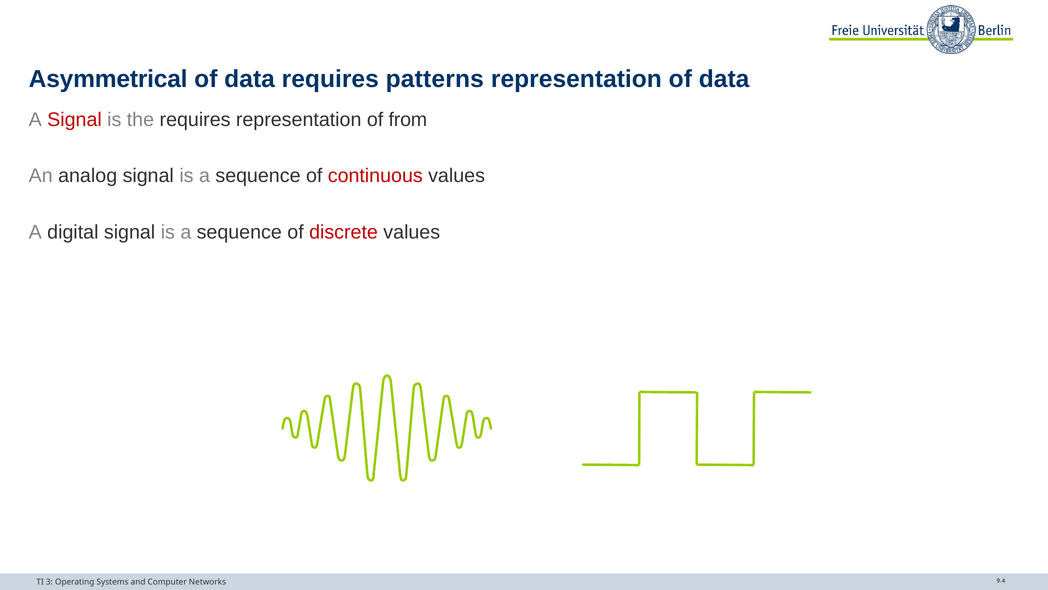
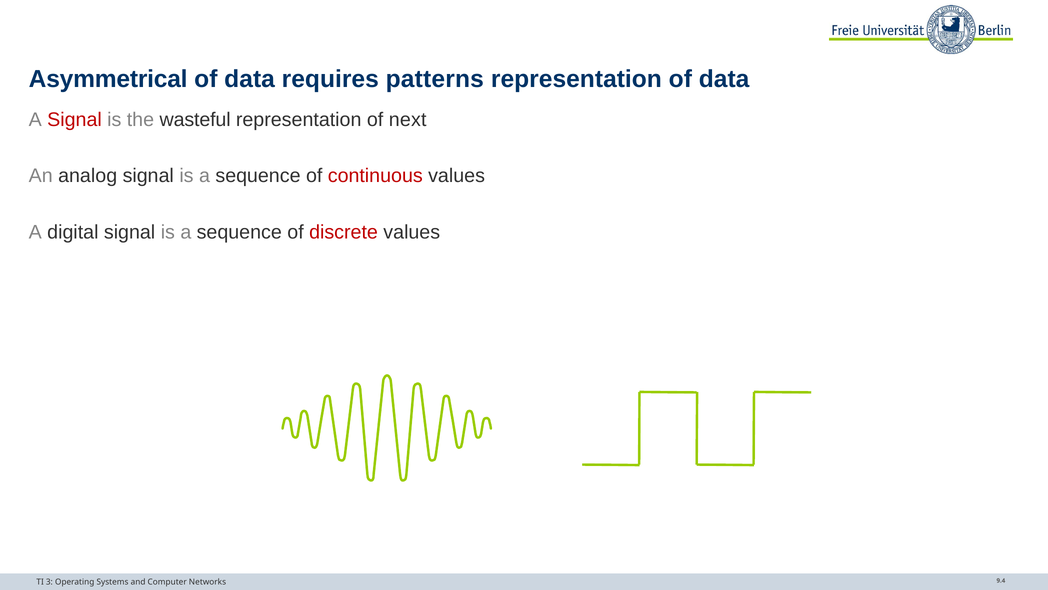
the requires: requires -> wasteful (195, 120)
from: from -> next (408, 120)
